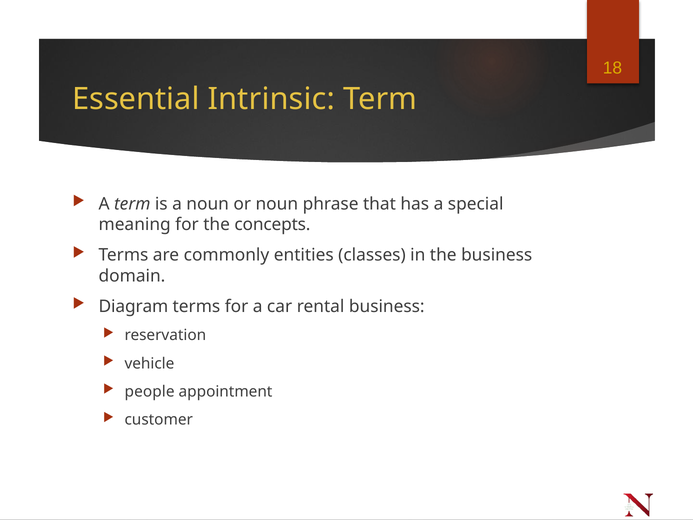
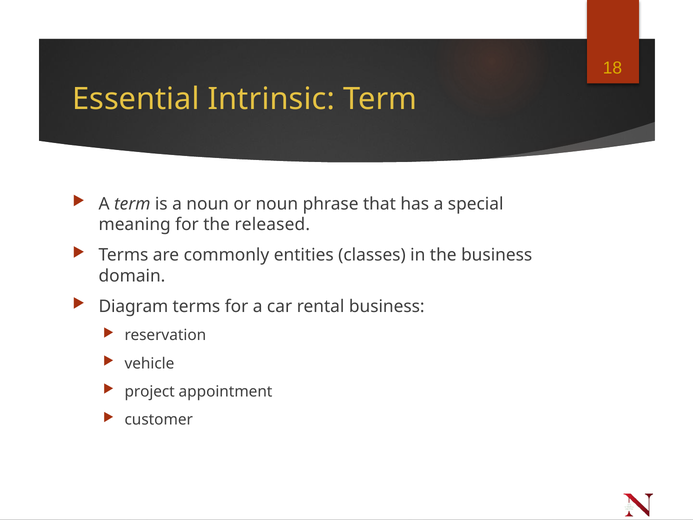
concepts: concepts -> released (272, 225)
people: people -> project (150, 391)
